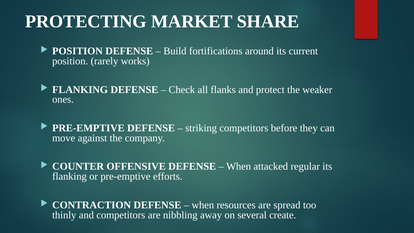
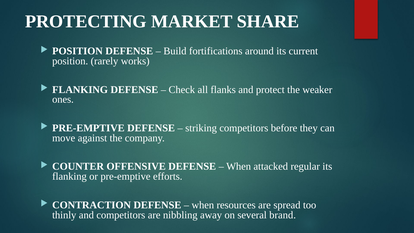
create: create -> brand (283, 215)
